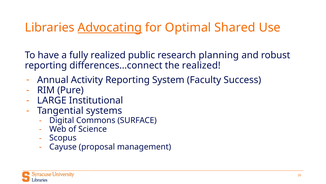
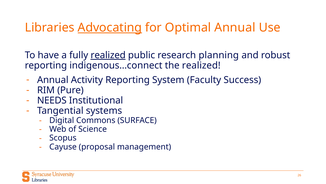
Optimal Shared: Shared -> Annual (235, 27)
realized underline: none -> present (108, 55)
differences…connect: differences…connect -> indigenous…connect (116, 65)
LARGE: LARGE -> NEEDS (52, 100)
